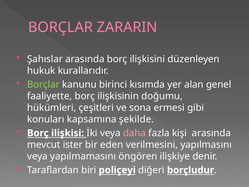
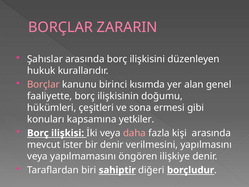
Borçlar colour: light green -> pink (43, 84)
şekilde: şekilde -> yetkiler (137, 119)
bir eden: eden -> denir (112, 145)
poliçeyi: poliçeyi -> sahiptir (117, 170)
